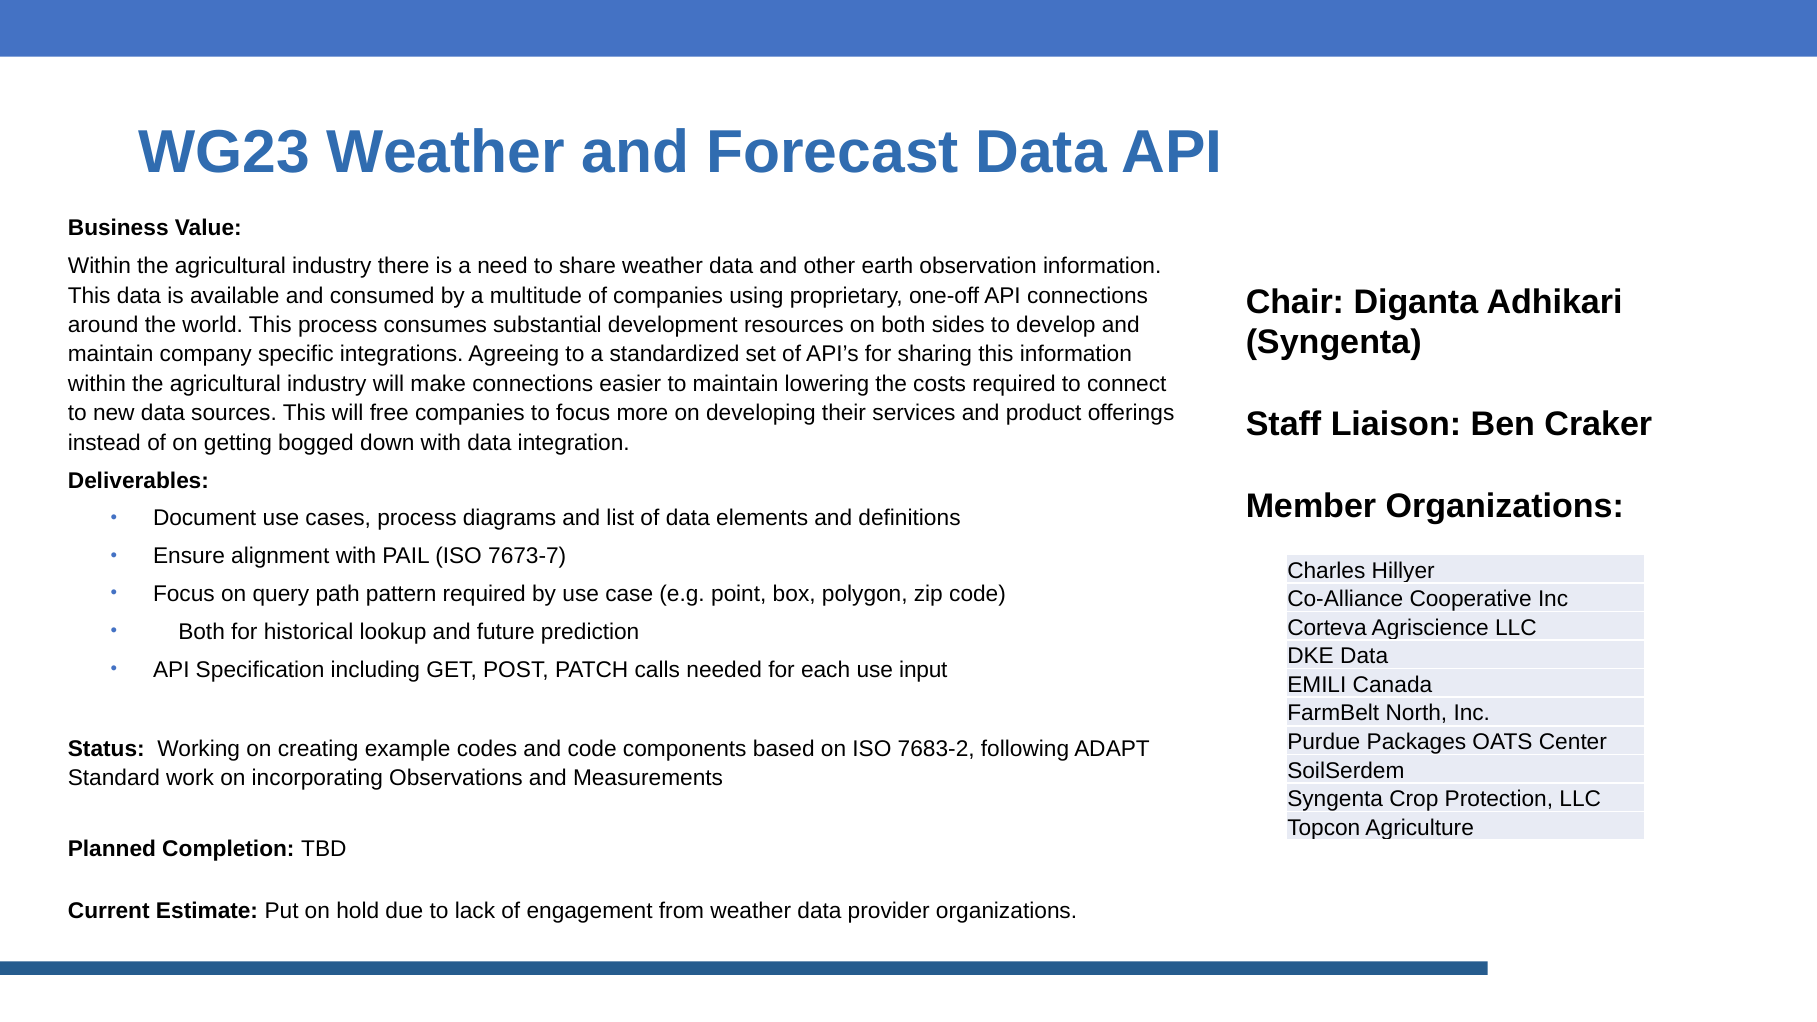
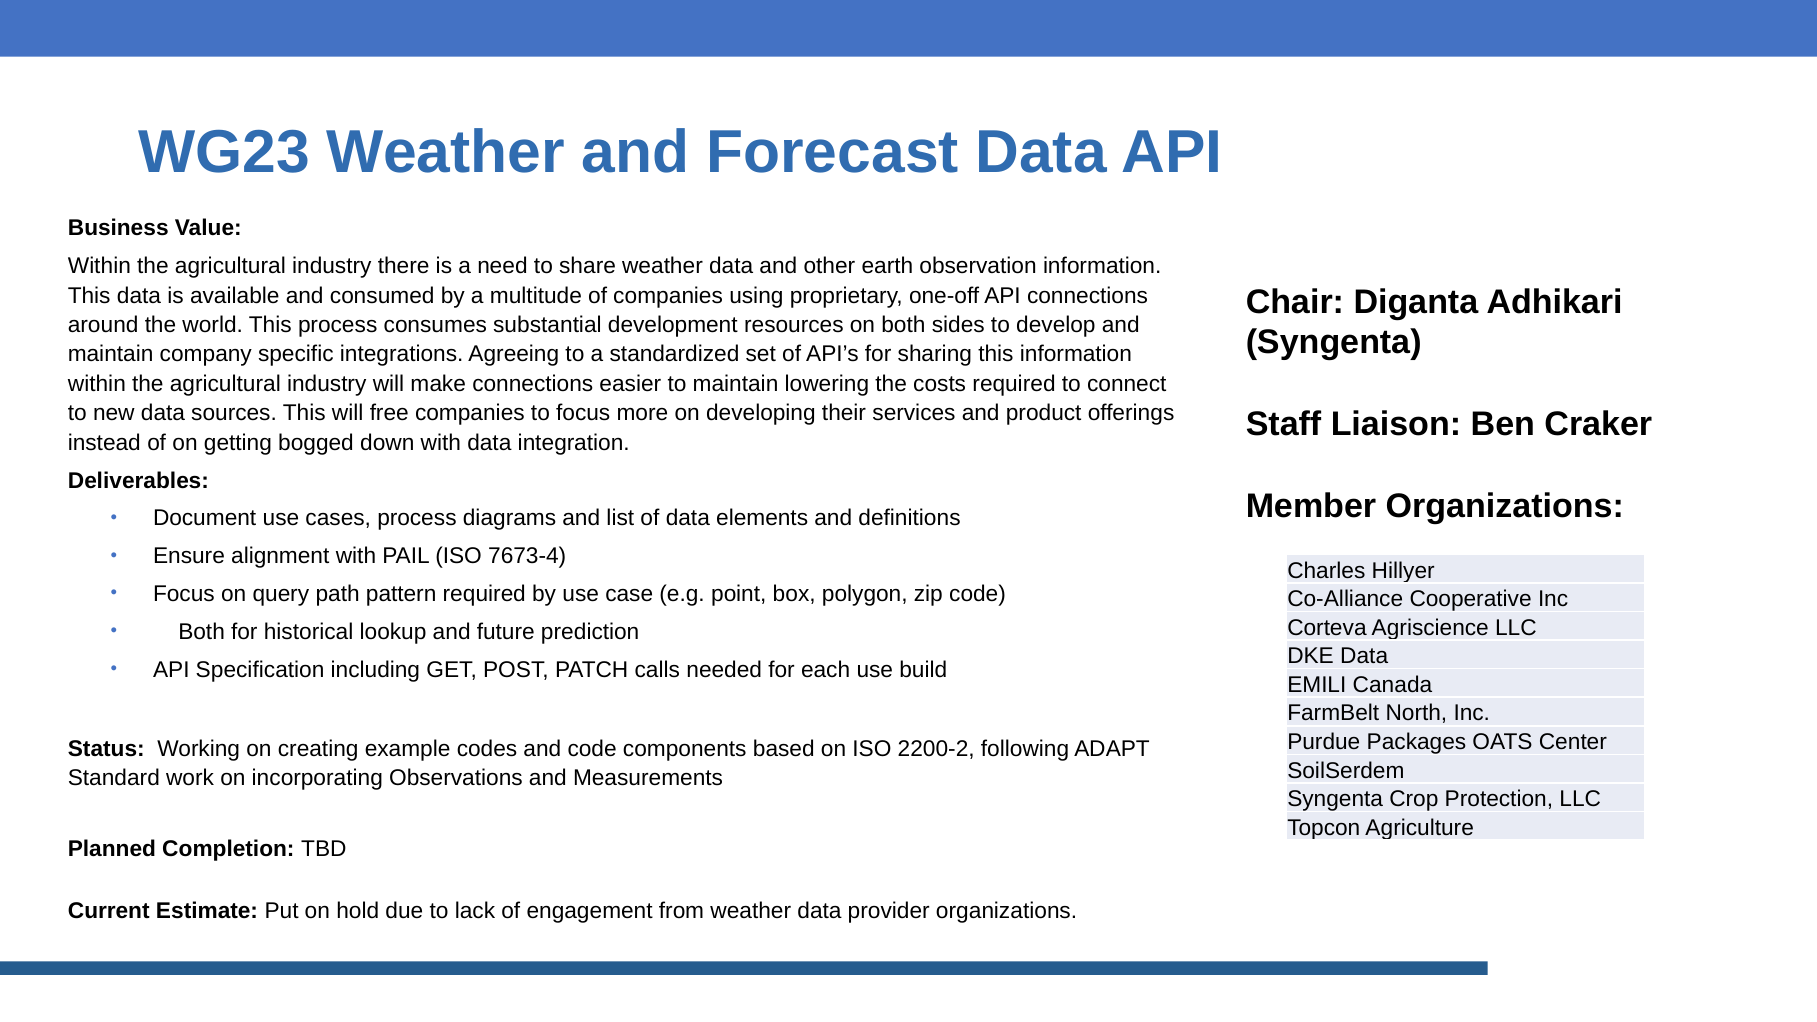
7673-7: 7673-7 -> 7673-4 (527, 556)
input: input -> build (923, 670)
7683-2: 7683-2 -> 2200-2 (936, 749)
